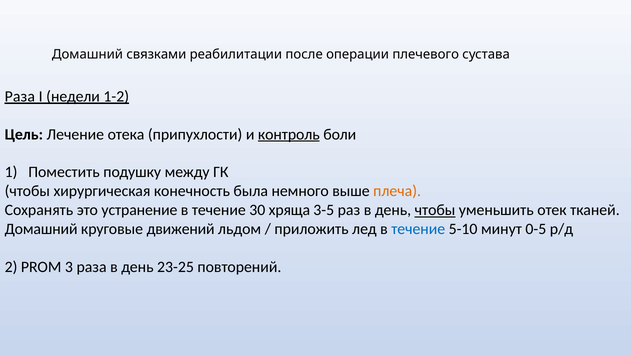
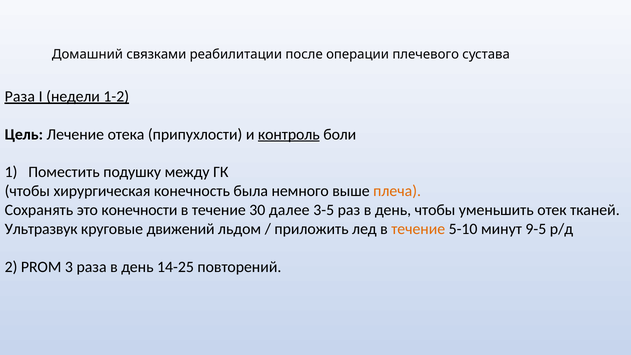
устранение: устранение -> конечности (139, 210)
хряща: хряща -> далее (289, 210)
чтобы underline: present -> none (435, 210)
Домашний: Домашний -> Ультразвук (41, 229)
течение colour: blue -> orange (418, 229)
0-5: 0-5 -> 9-5 (536, 229)
23-25: 23-25 -> 14-25 (175, 267)
